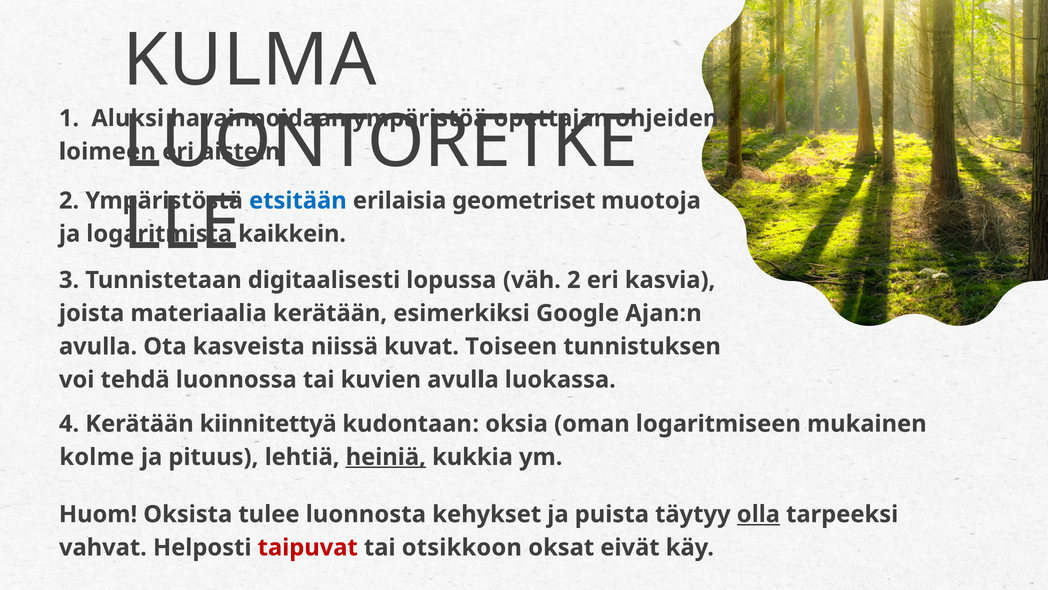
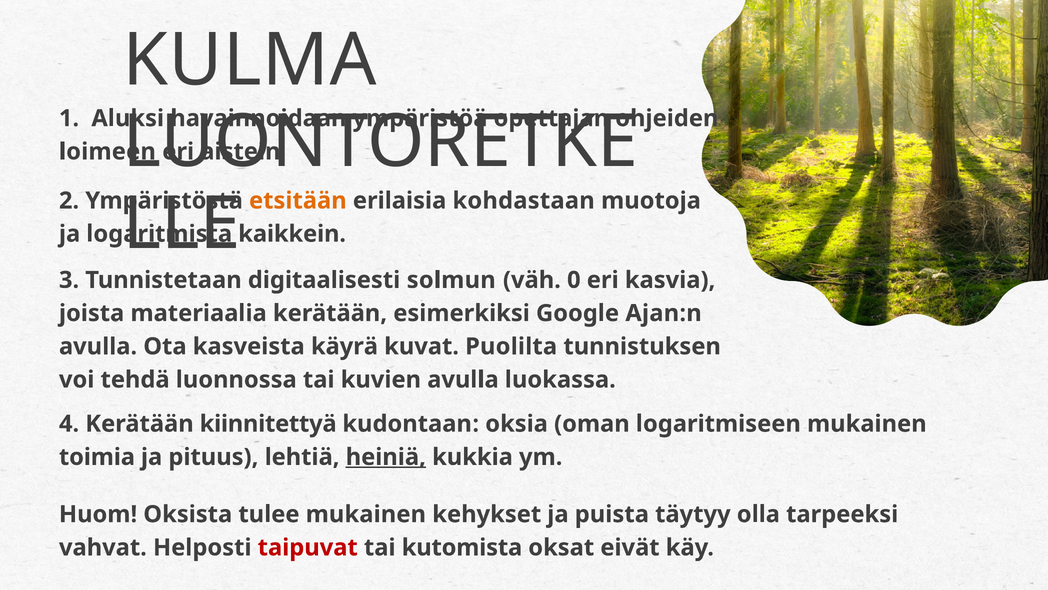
etsitään colour: blue -> orange (298, 201)
geometriset: geometriset -> kohdastaan (524, 201)
lopussa: lopussa -> solmun (451, 280)
väh 2: 2 -> 0 (574, 280)
niissä: niissä -> käyrä (344, 346)
Toiseen: Toiseen -> Puolilta (511, 346)
kolme: kolme -> toimia (97, 457)
tulee luonnosta: luonnosta -> mukainen (366, 514)
olla underline: present -> none (758, 514)
otsikkoon: otsikkoon -> kutomista (462, 547)
